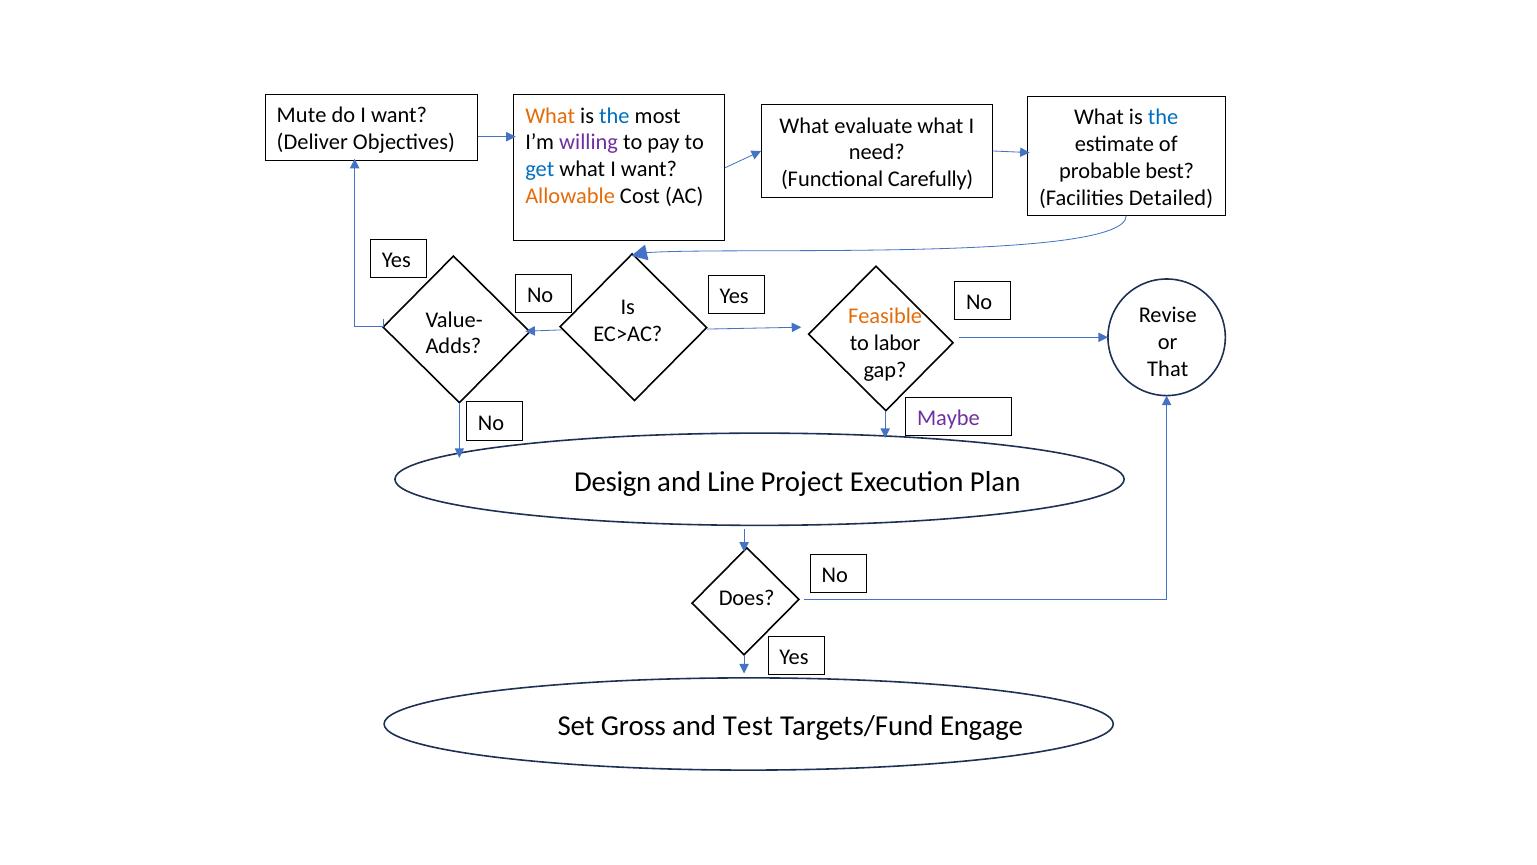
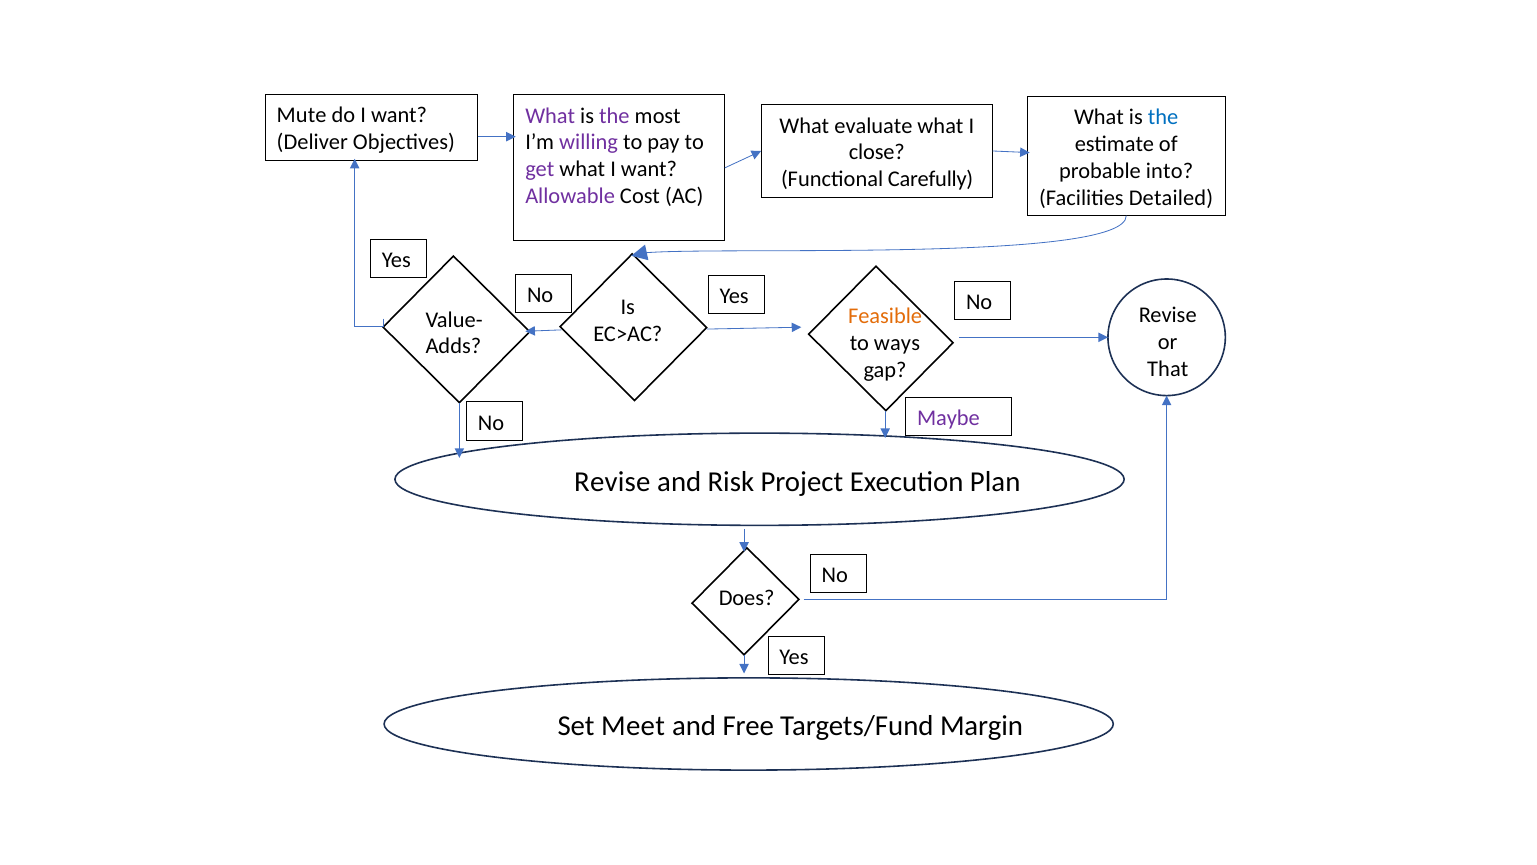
What colour: orange -> purple (550, 116)
the colour: blue -> purple (614, 116)
need: need -> close (877, 152)
get colour: blue -> purple (540, 169)
best: best -> into (1170, 171)
Allowable colour: orange -> purple (570, 196)
labor: labor -> ways (897, 343)
Design: Design -> Revise (612, 482)
Line: Line -> Risk (731, 482)
Gross: Gross -> Meet (633, 725)
Test: Test -> Free (748, 725)
Engage: Engage -> Margin (981, 725)
